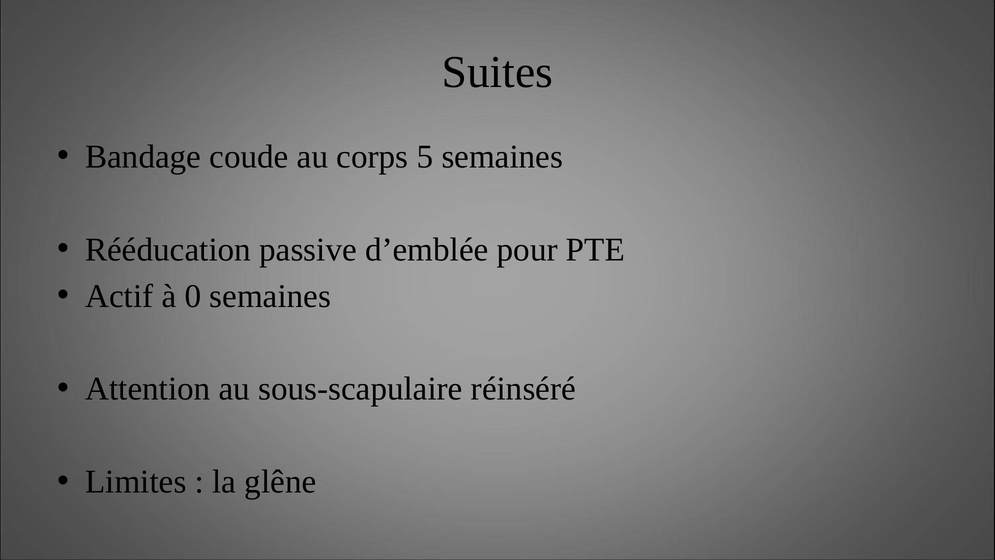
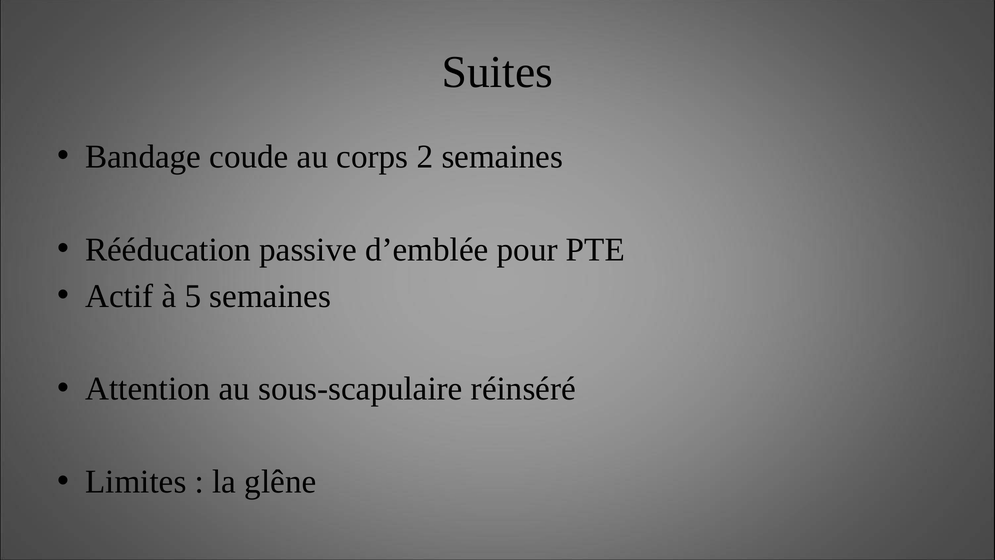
5: 5 -> 2 (425, 157)
0: 0 -> 5 (193, 296)
